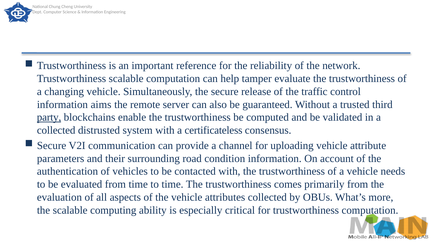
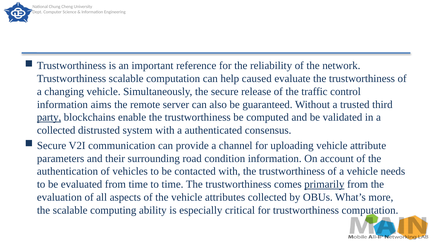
tamper: tamper -> caused (257, 79)
certificateless: certificateless -> authenticated (213, 130)
primarily underline: none -> present (324, 184)
